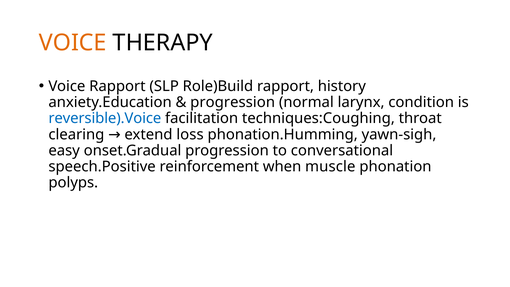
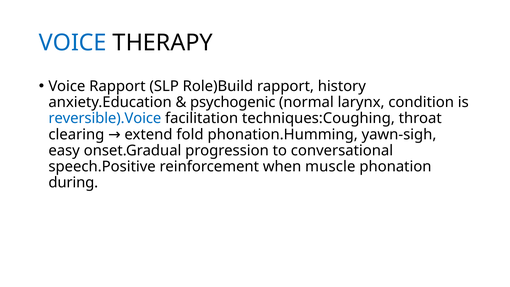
VOICE colour: orange -> blue (73, 43)
progression: progression -> psychogenic (233, 102)
loss: loss -> fold (190, 134)
polyps: polyps -> during (73, 183)
